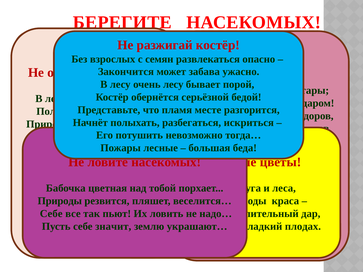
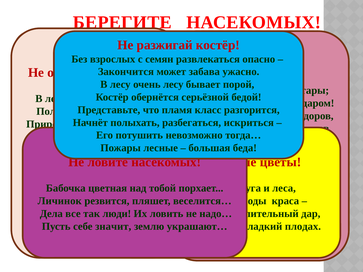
месте: месте -> класс (208, 110)
Природы: Природы -> Личинок (60, 201)
Себе: Себе -> Дела (51, 214)
так пьют: пьют -> люди (117, 214)
